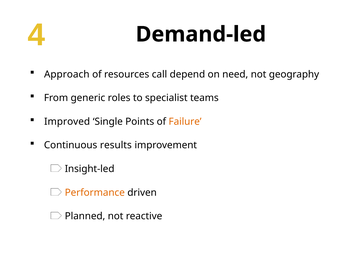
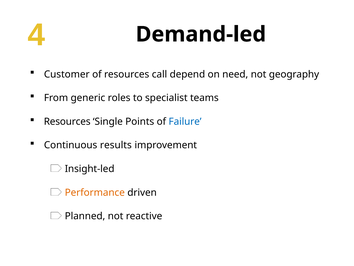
Approach: Approach -> Customer (67, 74)
Improved: Improved -> Resources (67, 121)
Failure colour: orange -> blue (185, 121)
